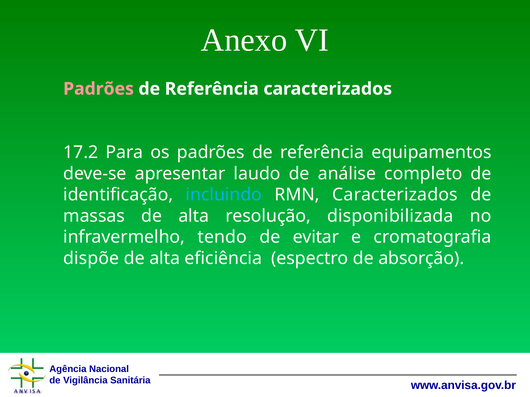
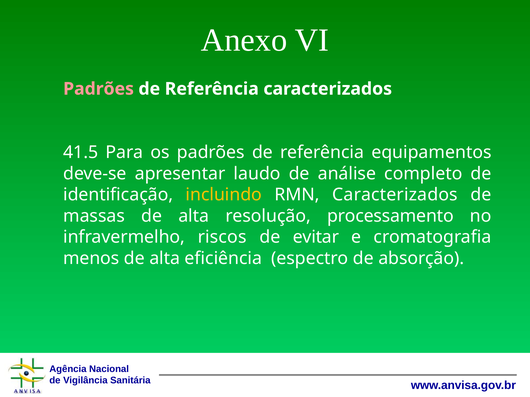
17.2: 17.2 -> 41.5 (81, 153)
incluindo colour: light blue -> yellow (224, 195)
disponibilizada: disponibilizada -> processamento (390, 216)
tendo: tendo -> riscos (222, 237)
dispõe: dispõe -> menos (91, 259)
